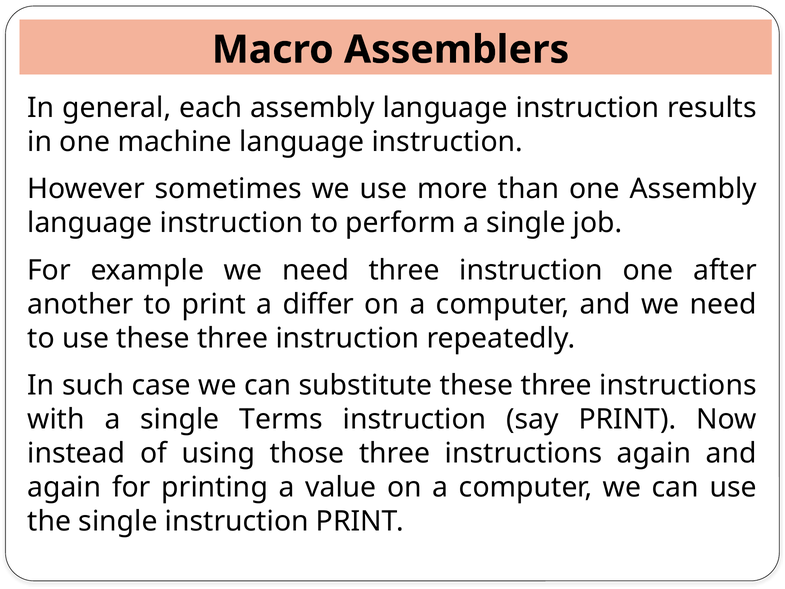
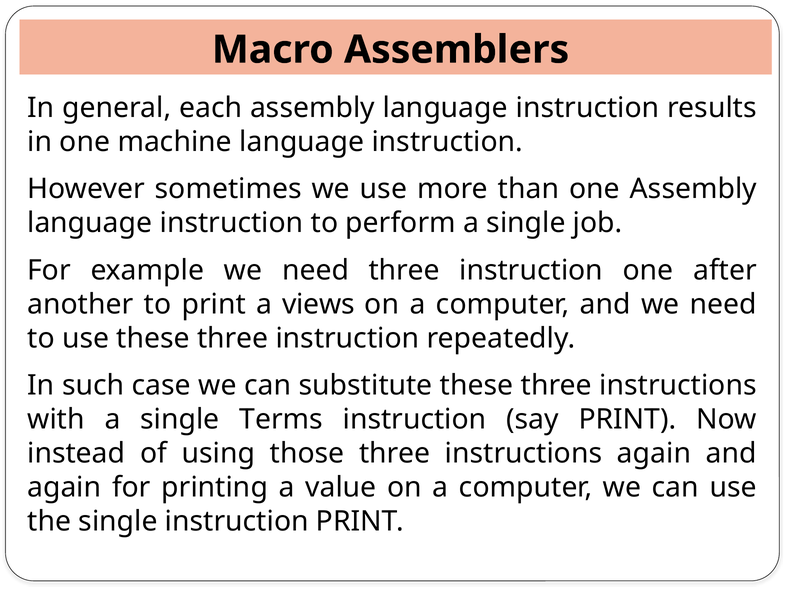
differ: differ -> views (319, 304)
